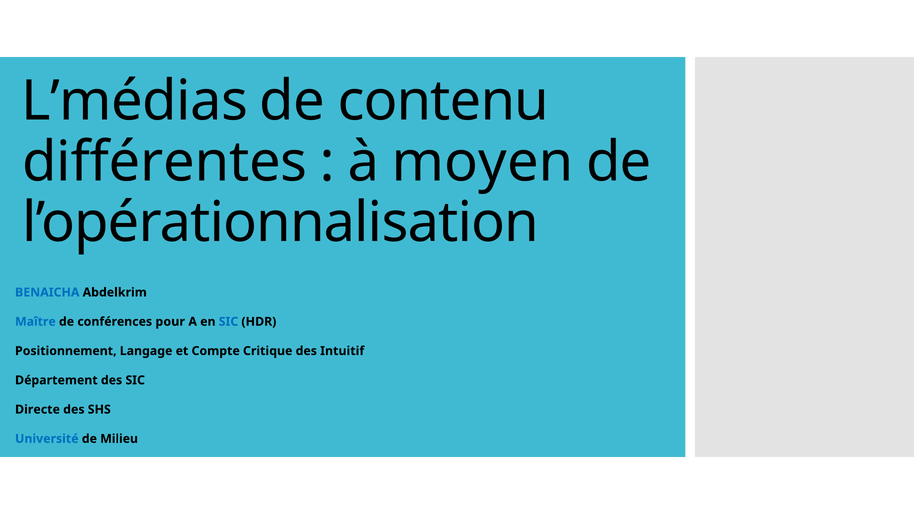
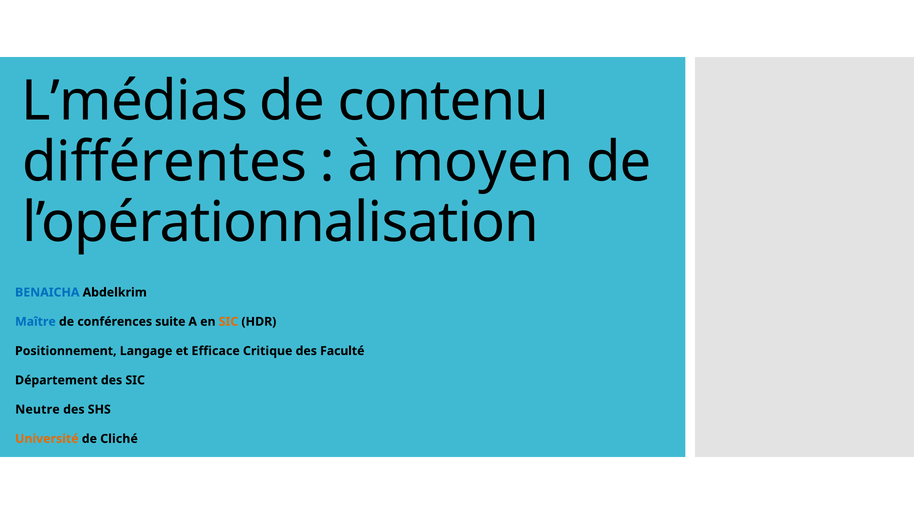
pour: pour -> suite (170, 322)
SIC colour: blue -> orange (228, 322)
Compte: Compte -> Efficace (216, 351)
Intuitif: Intuitif -> Faculté (342, 351)
Directe: Directe -> Neutre (37, 410)
Université colour: blue -> orange (47, 439)
Milieu: Milieu -> Cliché (119, 439)
